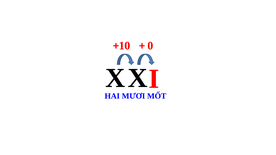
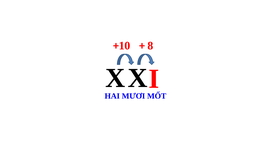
0: 0 -> 8 (150, 46)
